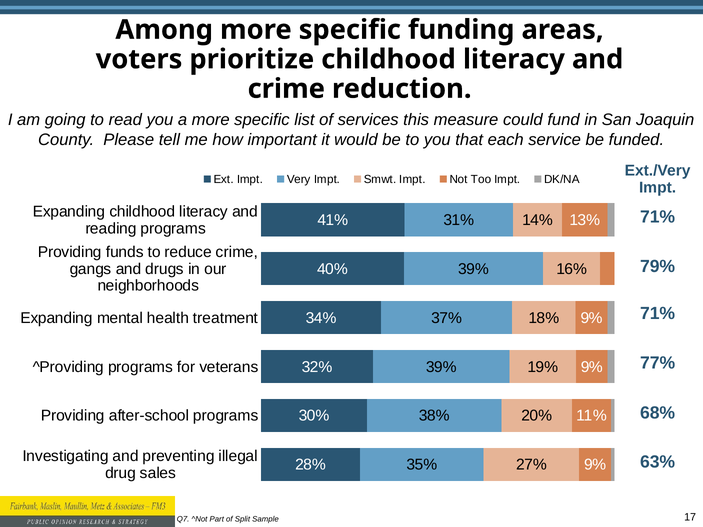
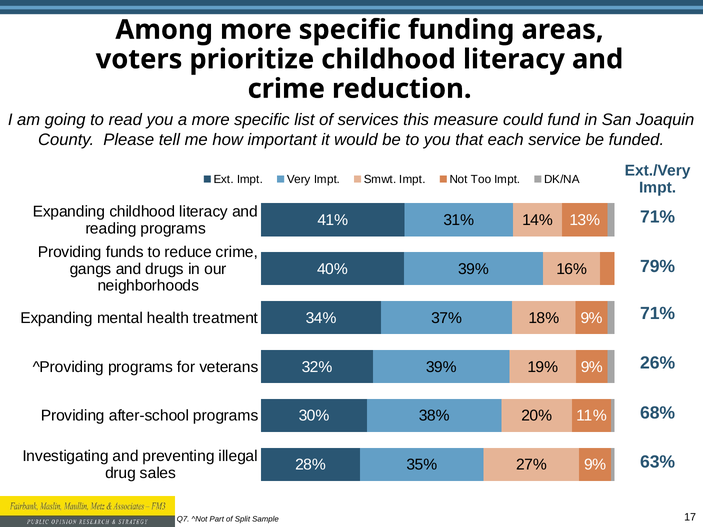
77%: 77% -> 26% (658, 363)
